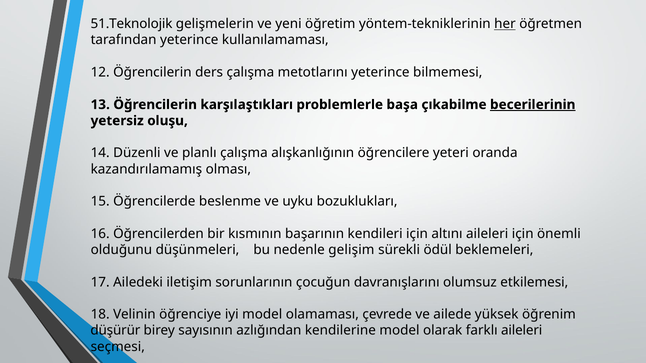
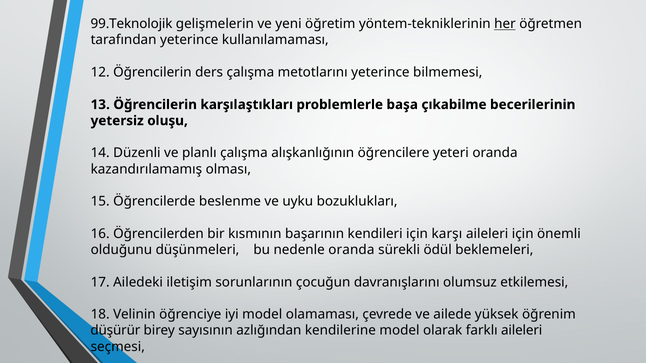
51.Teknolojik: 51.Teknolojik -> 99.Teknolojik (132, 24)
becerilerinin underline: present -> none (533, 105)
altını: altını -> karşı (447, 234)
nedenle gelişim: gelişim -> oranda (351, 250)
